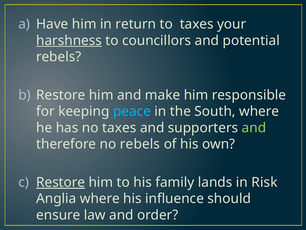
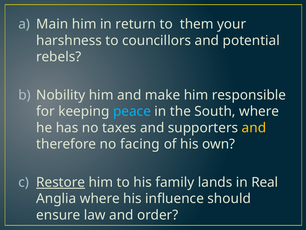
Have: Have -> Main (52, 24)
to taxes: taxes -> them (197, 24)
harshness underline: present -> none (69, 41)
Restore: Restore -> Nobility (61, 95)
and colour: light green -> yellow (254, 128)
no rebels: rebels -> facing (140, 144)
Risk: Risk -> Real (265, 182)
